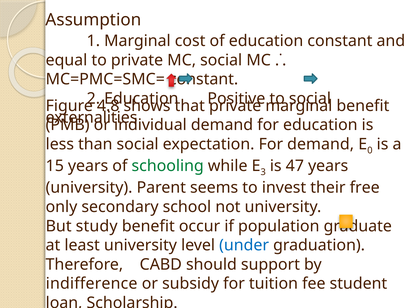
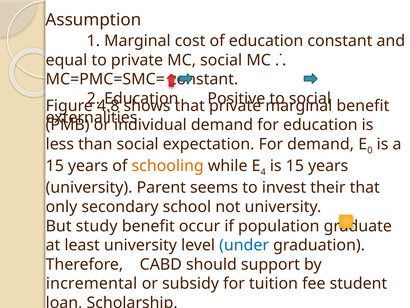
schooling colour: green -> orange (168, 166)
3: 3 -> 4 (263, 172)
is 47: 47 -> 15 (295, 166)
their free: free -> that (365, 187)
indifference: indifference -> incremental (92, 283)
